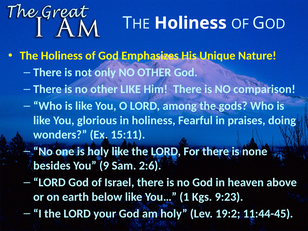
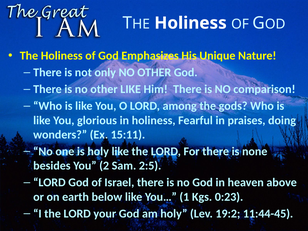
9: 9 -> 2 (104, 166)
2:6: 2:6 -> 2:5 (150, 166)
9:23: 9:23 -> 0:23 (229, 197)
